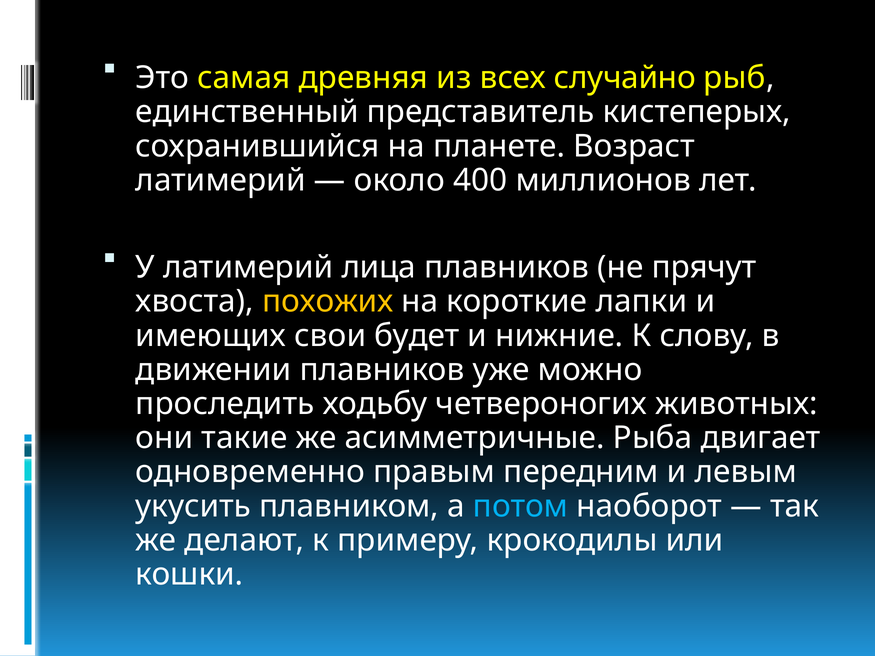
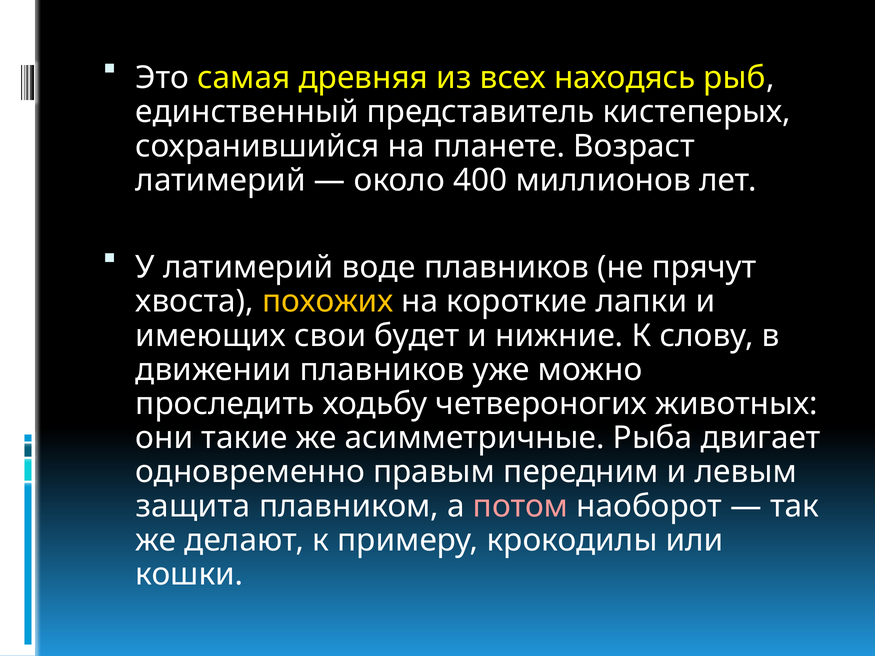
случайно: случайно -> находясь (625, 78)
лица: лица -> воде (379, 268)
укусить: укусить -> защита (193, 506)
потом colour: light blue -> pink (521, 506)
